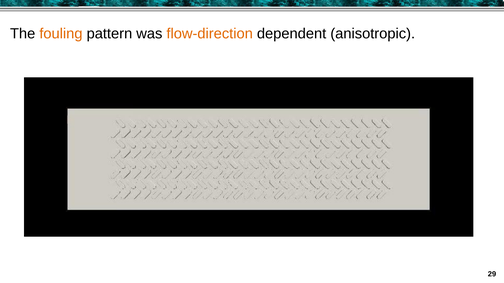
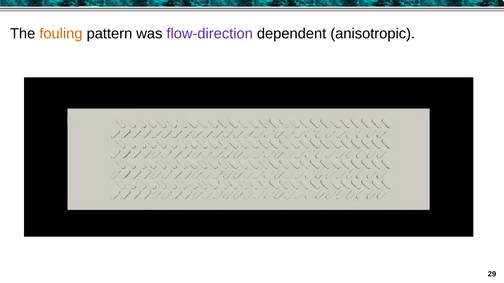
flow-direction colour: orange -> purple (210, 34)
